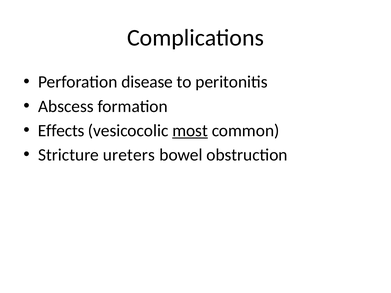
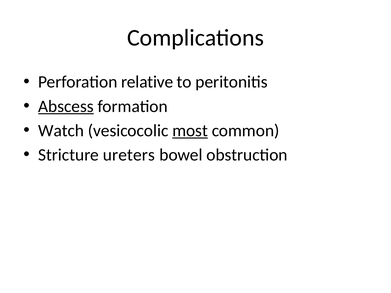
disease: disease -> relative (147, 82)
Abscess underline: none -> present (66, 106)
Effects: Effects -> Watch (61, 131)
